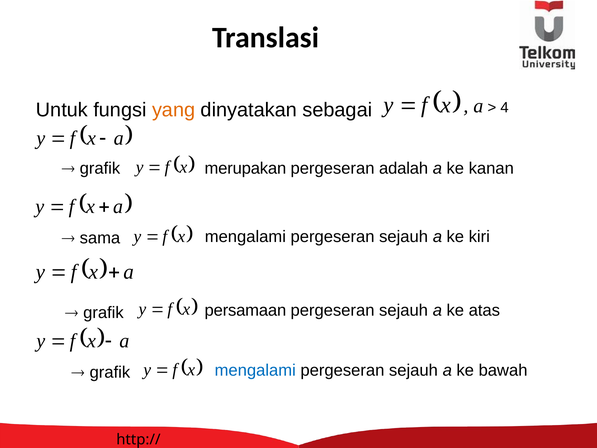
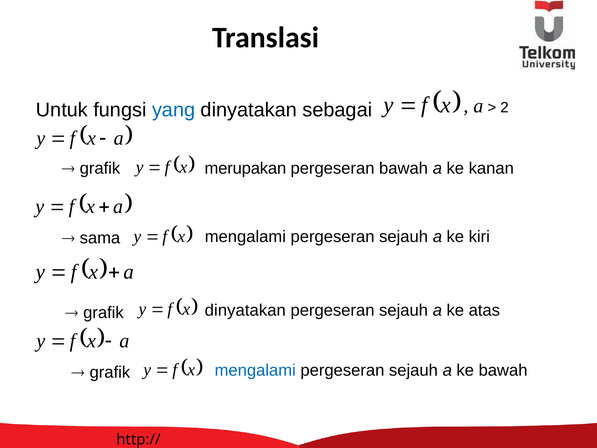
4: 4 -> 2 (505, 107)
yang colour: orange -> blue (174, 110)
pergeseran adalah: adalah -> bawah (404, 168)
grafik persamaan: persamaan -> dinyatakan (245, 310)
